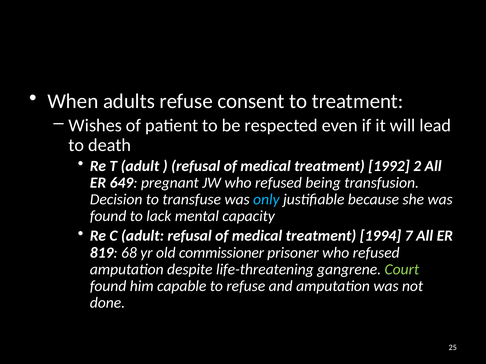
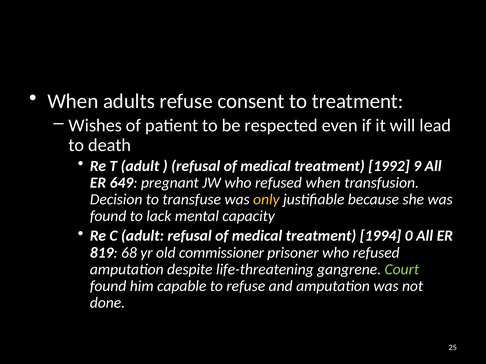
2: 2 -> 9 (417, 166)
refused being: being -> when (323, 183)
only colour: light blue -> yellow (266, 200)
7: 7 -> 0 (409, 236)
